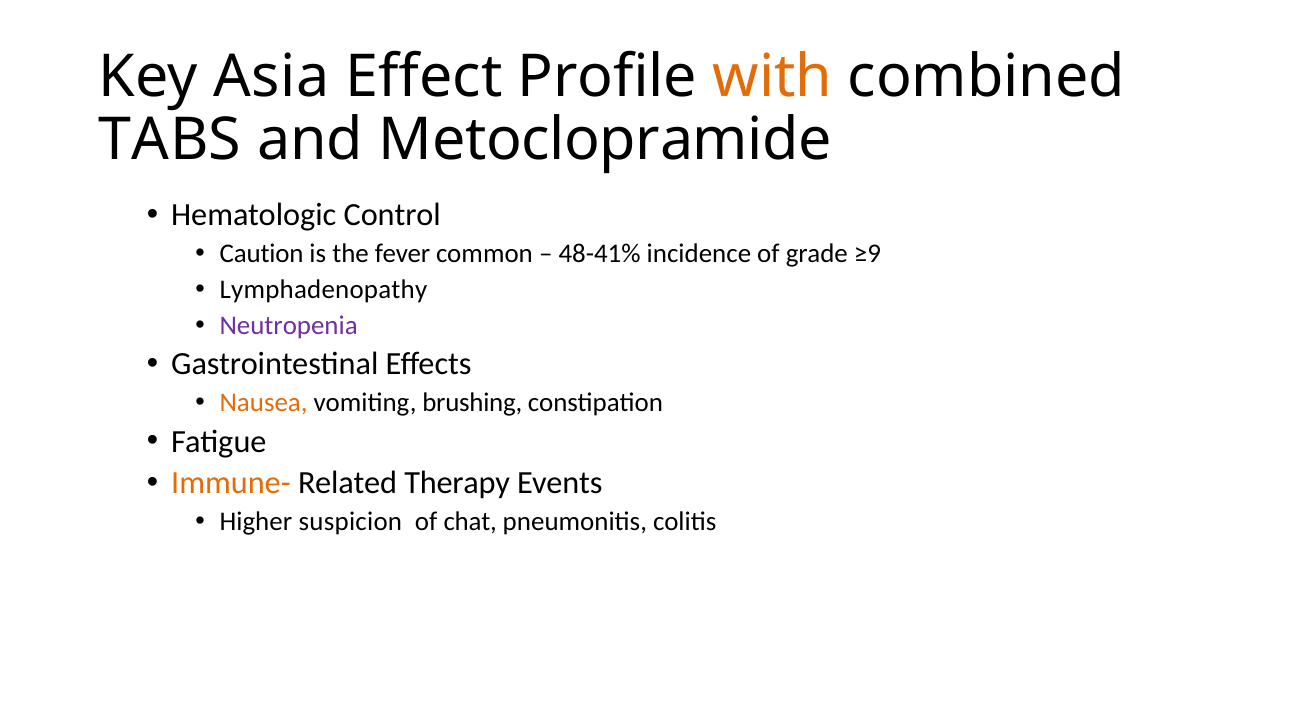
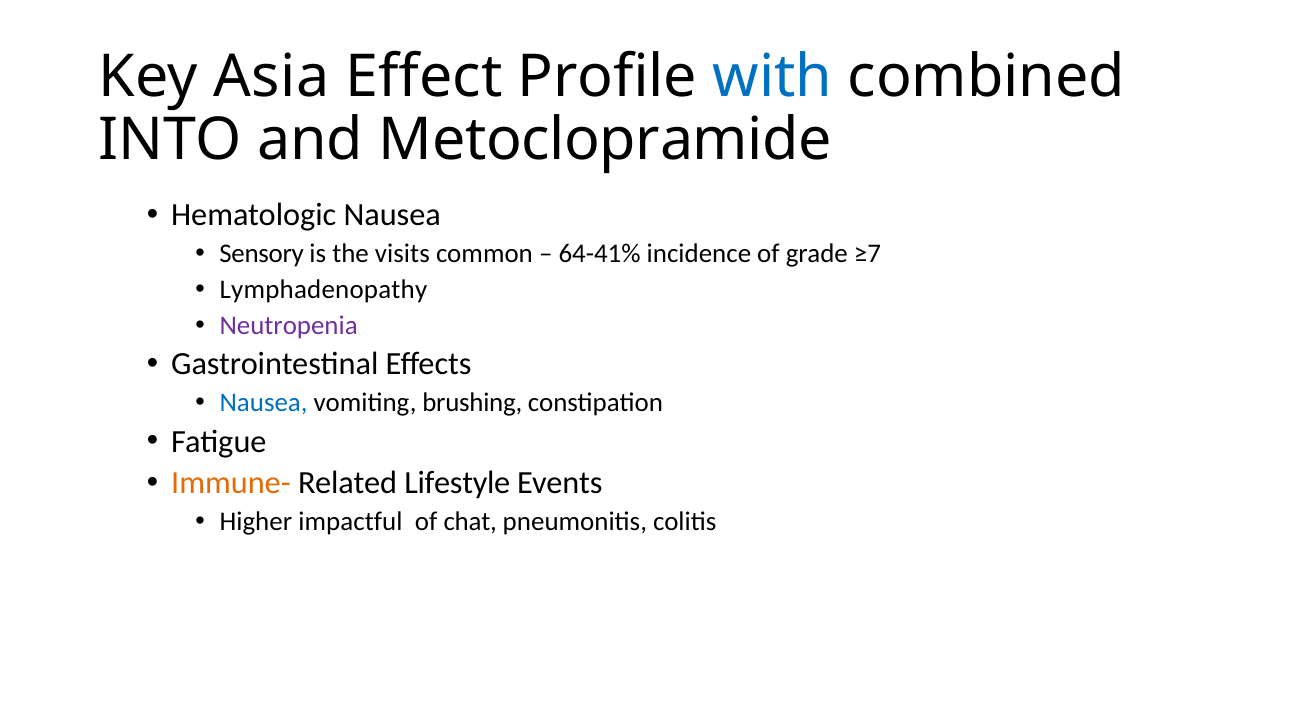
with colour: orange -> blue (772, 77)
TABS: TABS -> INTO (170, 140)
Hematologic Control: Control -> Nausea (392, 216)
Caution: Caution -> Sensory (262, 254)
fever: fever -> visits (402, 254)
48-41%: 48-41% -> 64-41% (600, 254)
≥9: ≥9 -> ≥7 (867, 254)
Nausea colour: orange -> blue (264, 403)
Therapy: Therapy -> Lifestyle (457, 483)
suspicion: suspicion -> impactful (350, 522)
